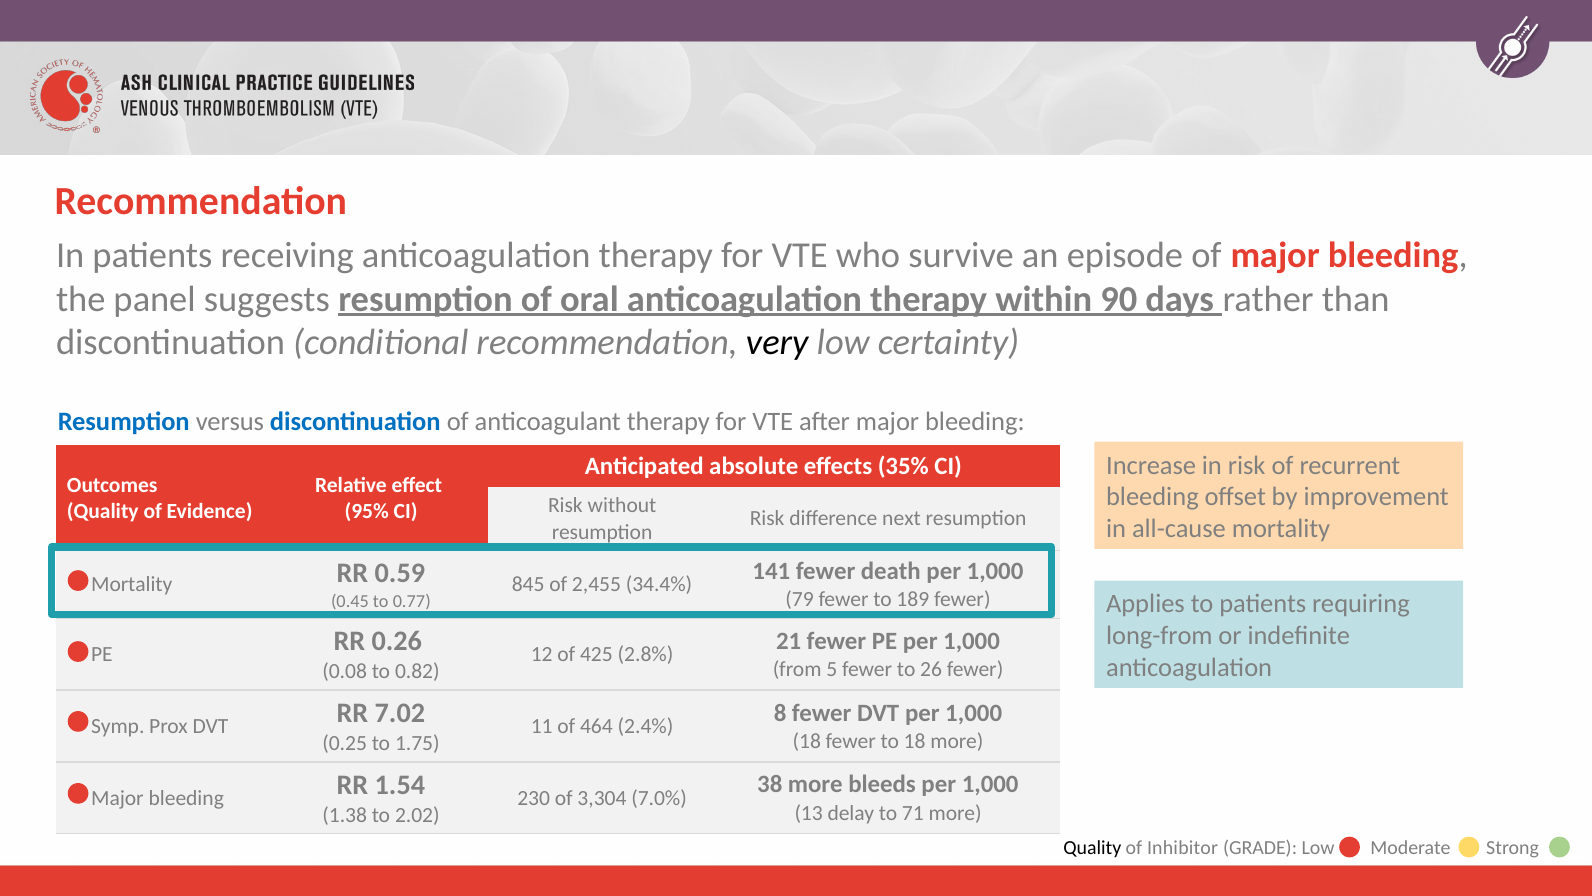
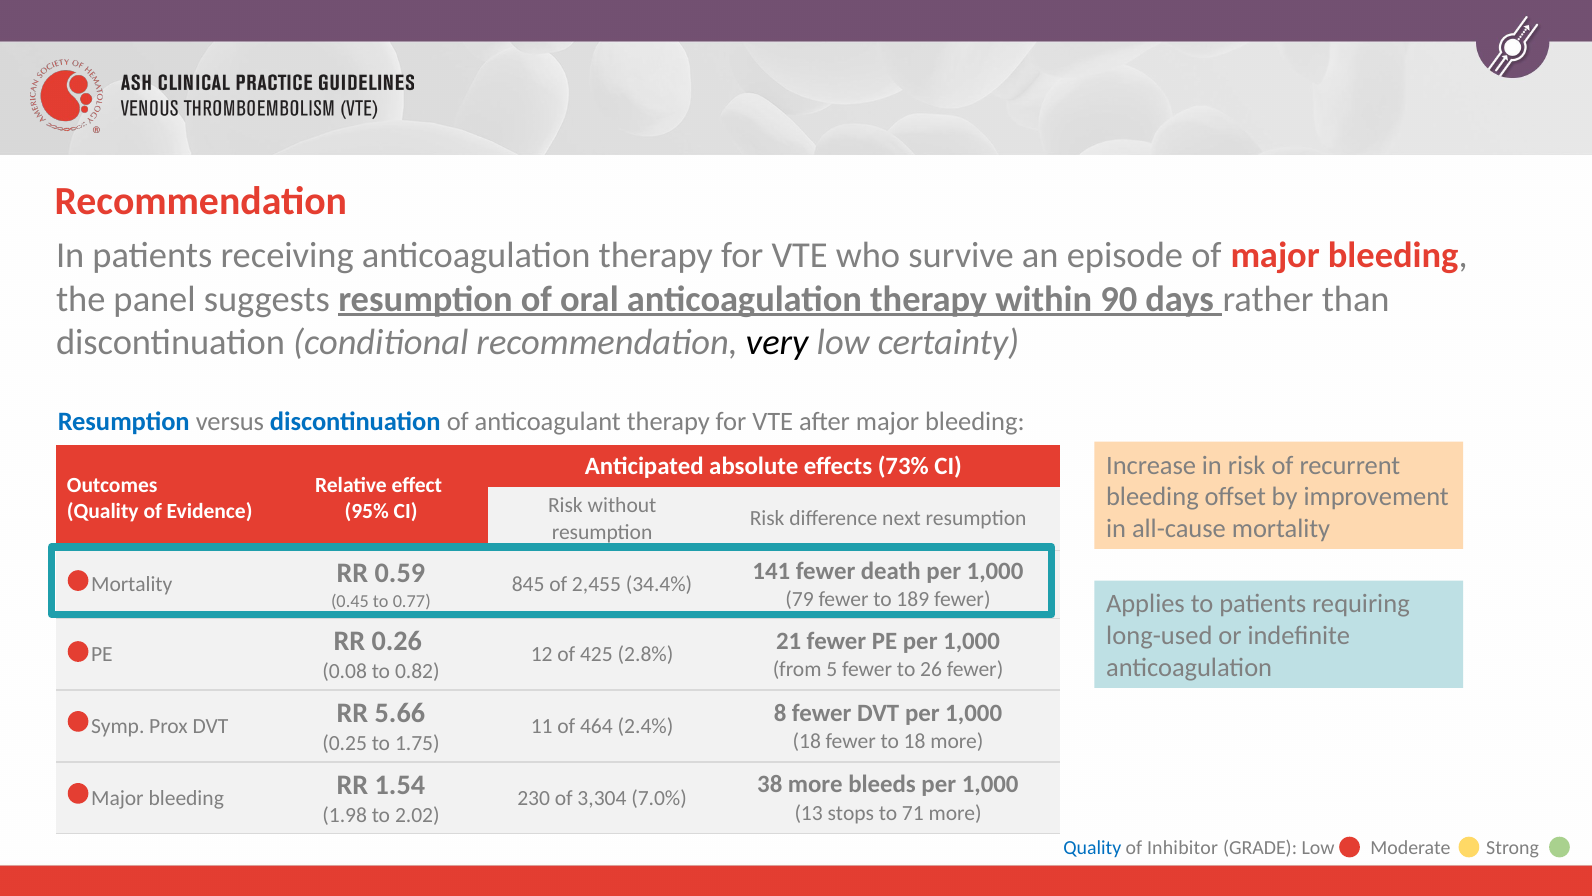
35%: 35% -> 73% (903, 466)
long-from: long-from -> long-used (1159, 636)
7.02: 7.02 -> 5.66 (400, 713)
delay: delay -> stops (851, 813)
1.38: 1.38 -> 1.98 (345, 815)
Quality colour: black -> blue (1092, 848)
